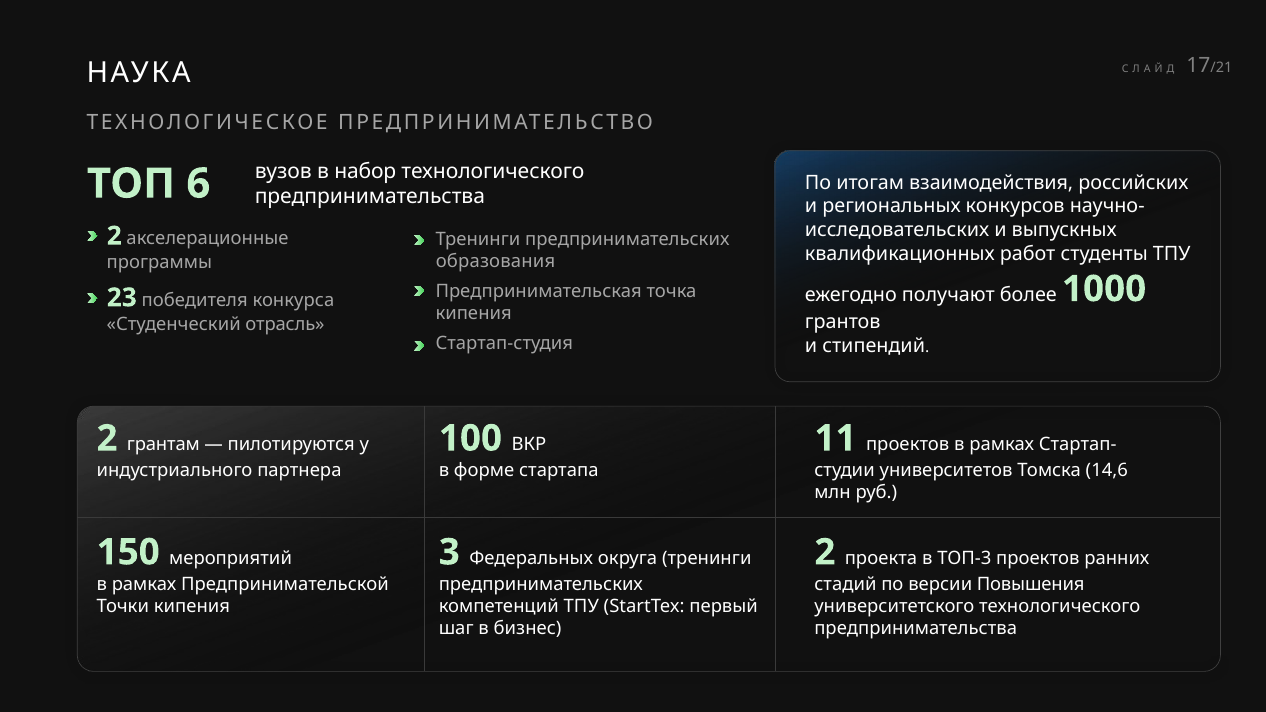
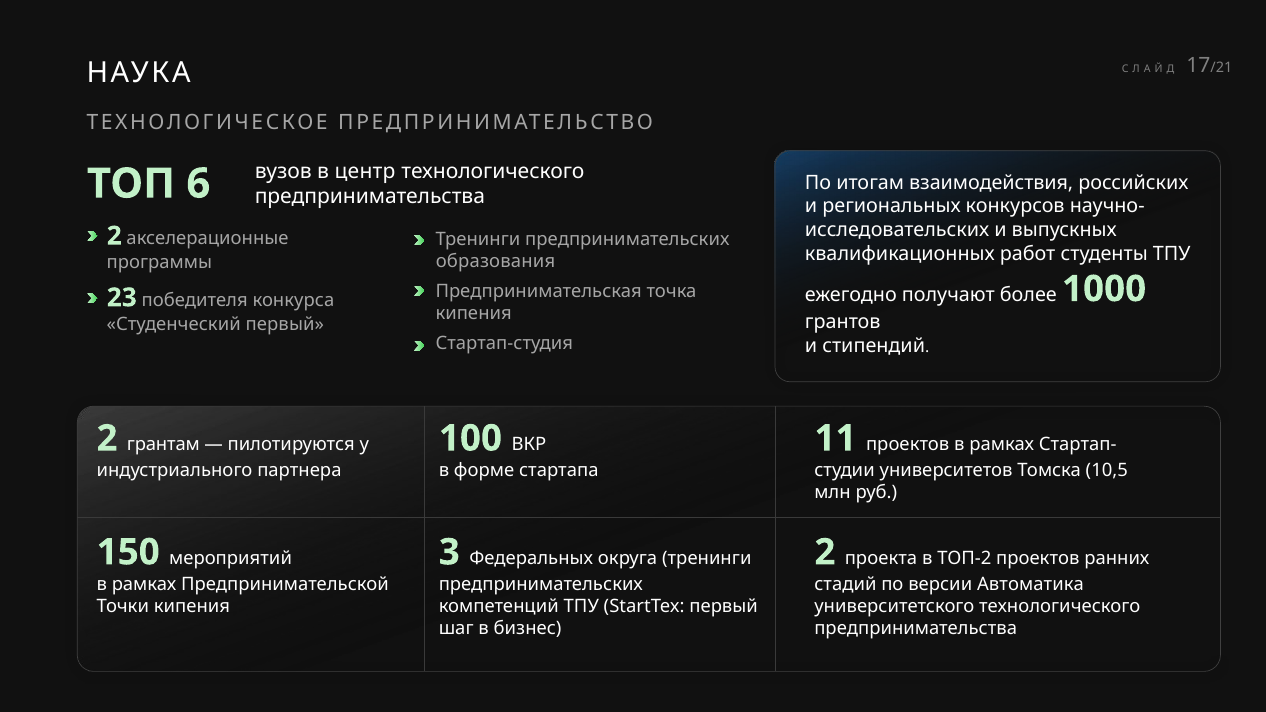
набор: набор -> центр (365, 171)
Студенческий отрасль: отрасль -> первый (285, 324)
14,6: 14,6 -> 10,5 (1107, 470)
ТОП-3: ТОП-3 -> ТОП-2 (964, 558)
Повышения: Повышения -> Автоматика (1031, 584)
